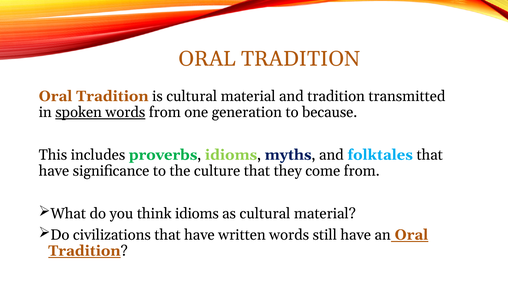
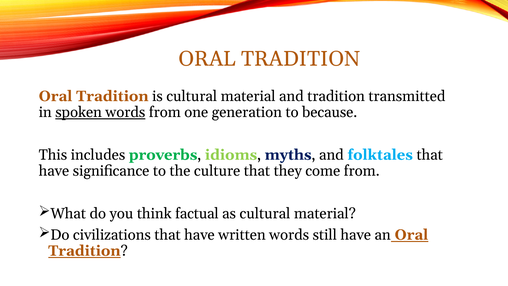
think idioms: idioms -> factual (197, 213)
